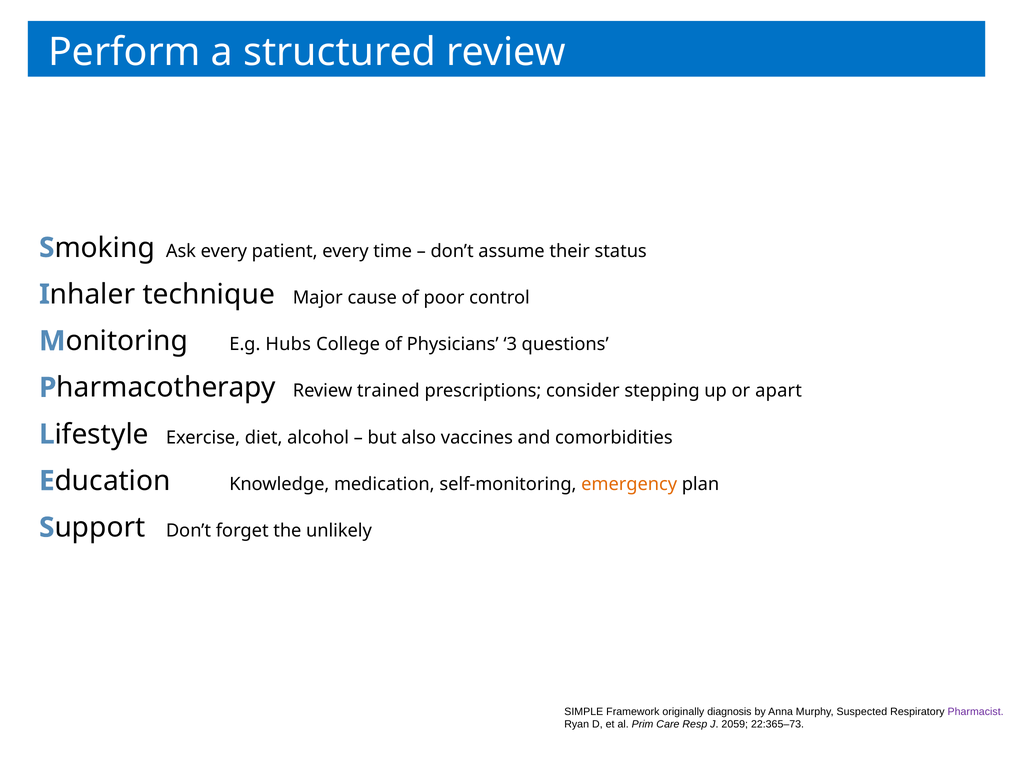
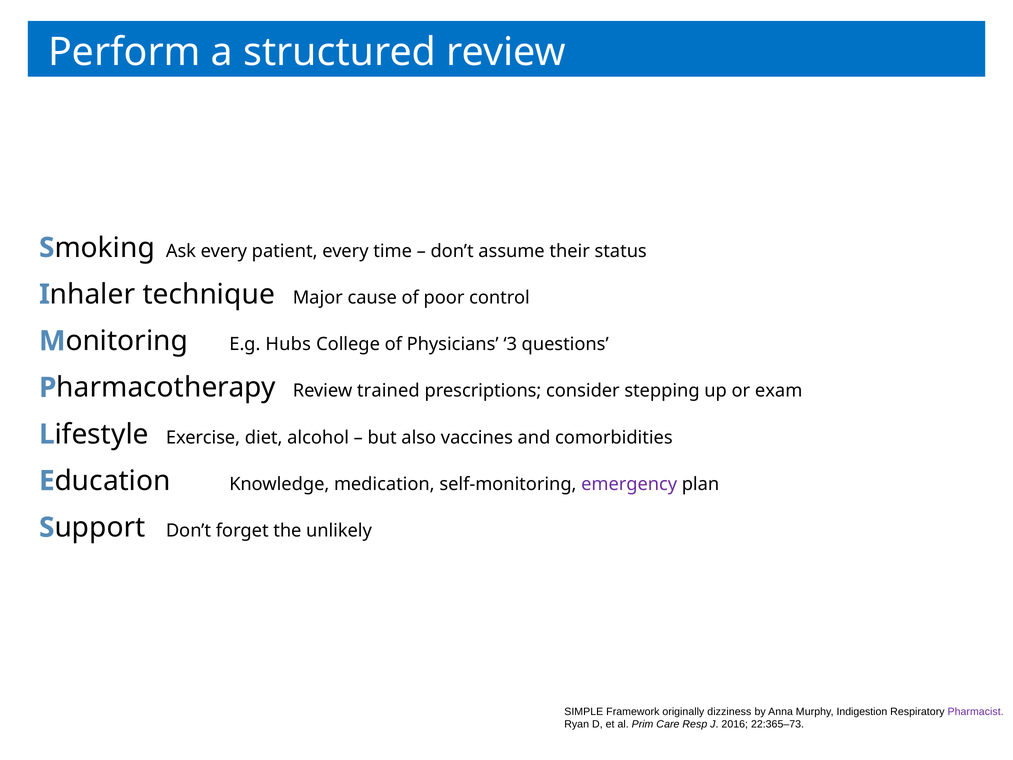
apart: apart -> exam (779, 391)
emergency colour: orange -> purple (629, 484)
diagnosis: diagnosis -> dizziness (729, 712)
Suspected: Suspected -> Indigestion (862, 712)
2059: 2059 -> 2016 (735, 724)
